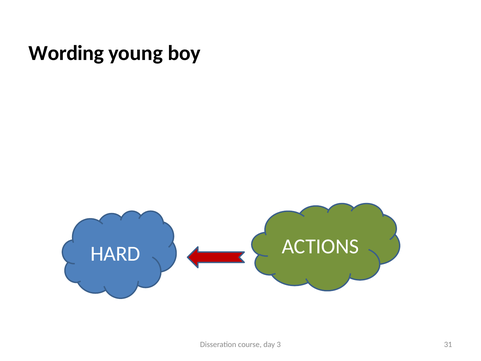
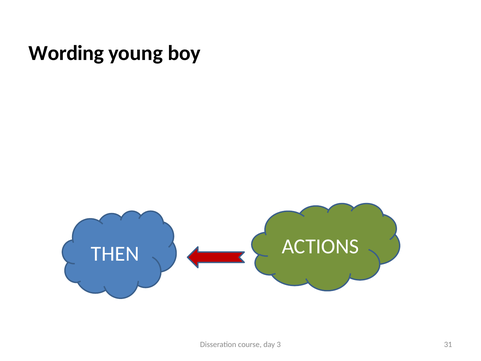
HARD: HARD -> THEN (115, 254)
